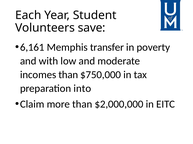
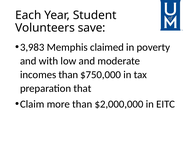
6,161: 6,161 -> 3,983 (32, 48)
transfer: transfer -> claimed (107, 48)
into: into -> that (82, 89)
